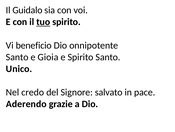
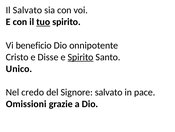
Il Guidalo: Guidalo -> Salvato (27, 10)
Santo: Santo -> Cristo (17, 57)
Gioia: Gioia -> Disse (48, 57)
Spirito underline: none -> present (81, 57)
Aderendo: Aderendo -> Omissioni (26, 103)
